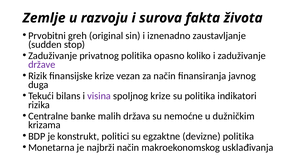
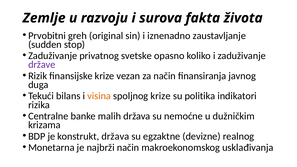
privatnog politika: politika -> svetske (136, 56)
visina colour: purple -> orange (99, 96)
konstrukt politici: politici -> država (115, 136)
devizne politika: politika -> realnog (239, 136)
